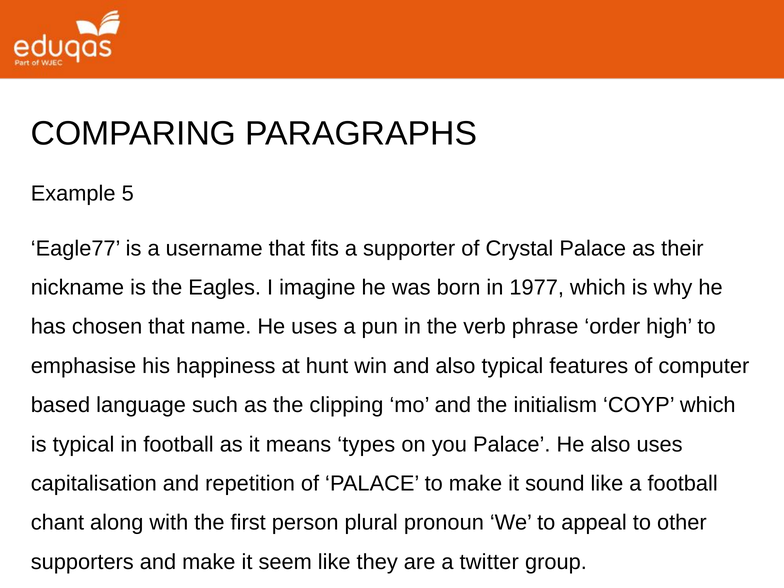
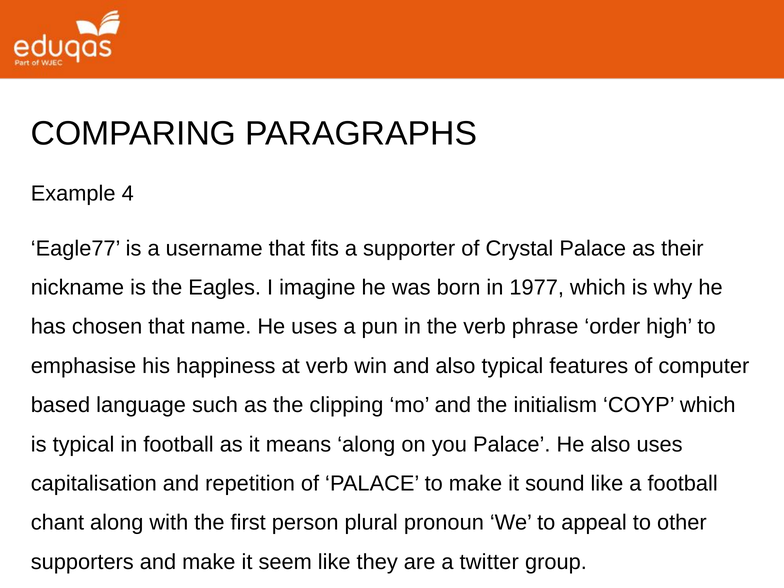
5: 5 -> 4 (128, 194)
at hunt: hunt -> verb (327, 366)
means types: types -> along (366, 444)
